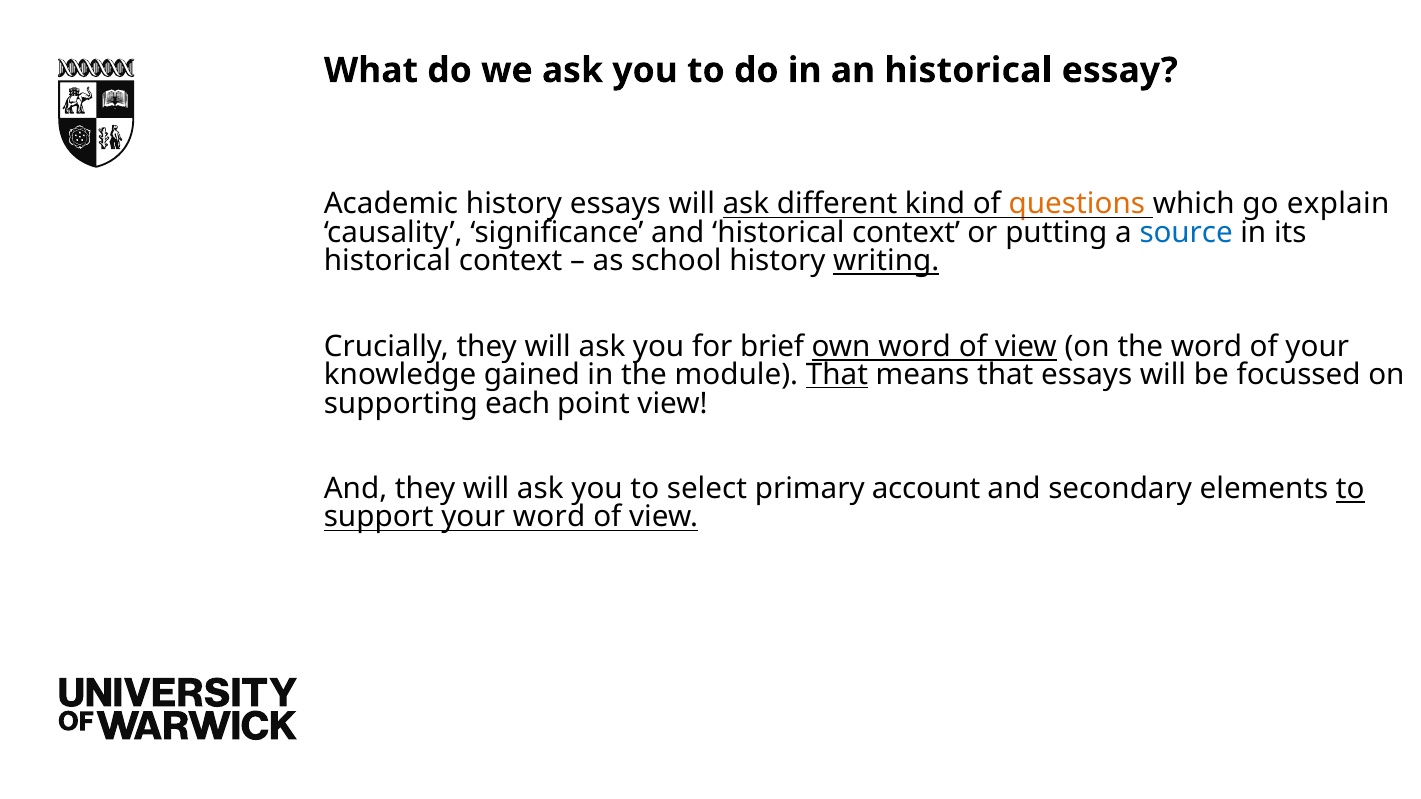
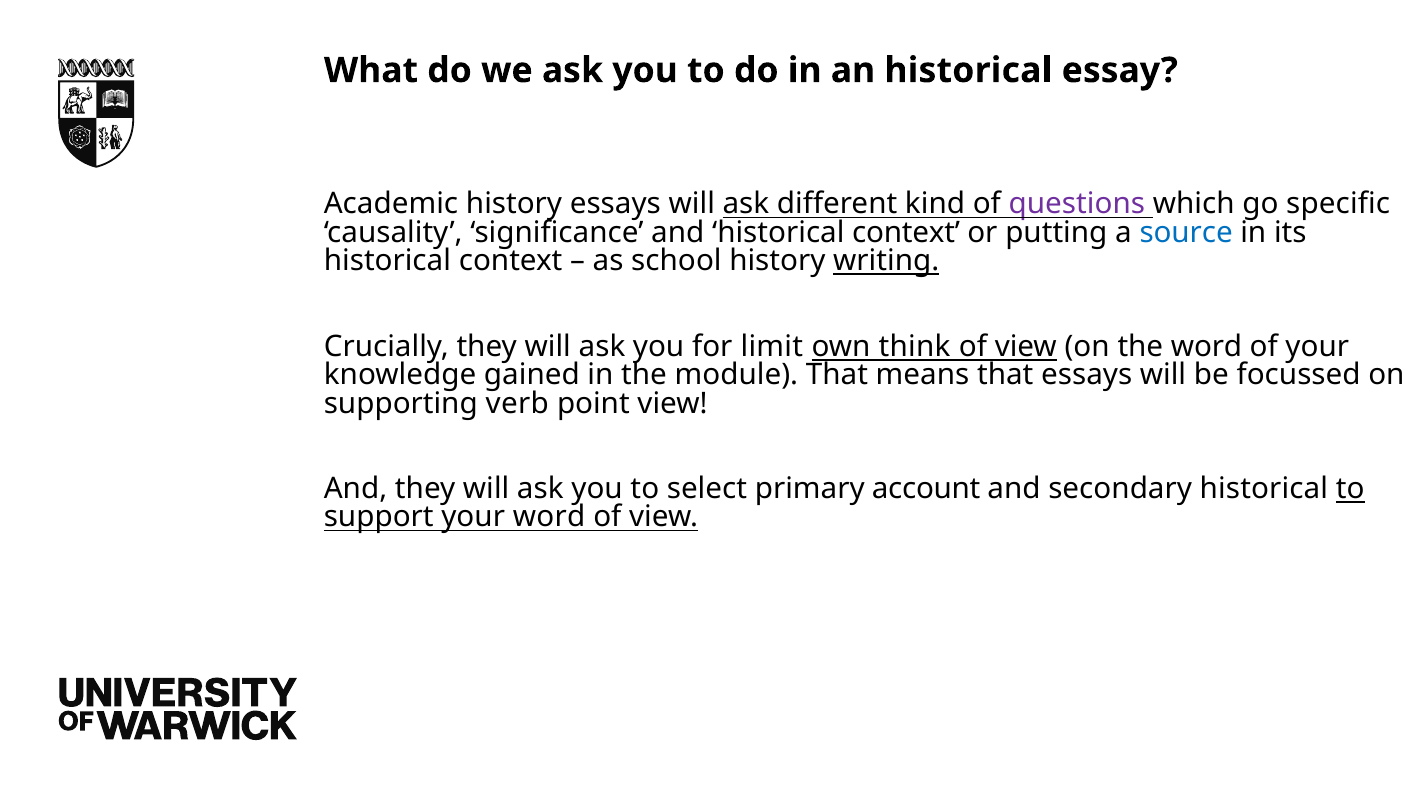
questions colour: orange -> purple (1077, 204)
explain: explain -> specific (1338, 204)
brief: brief -> limit (772, 347)
own word: word -> think (915, 347)
That underline: present -> none (837, 375)
each: each -> verb (517, 403)
secondary elements: elements -> historical (1264, 489)
